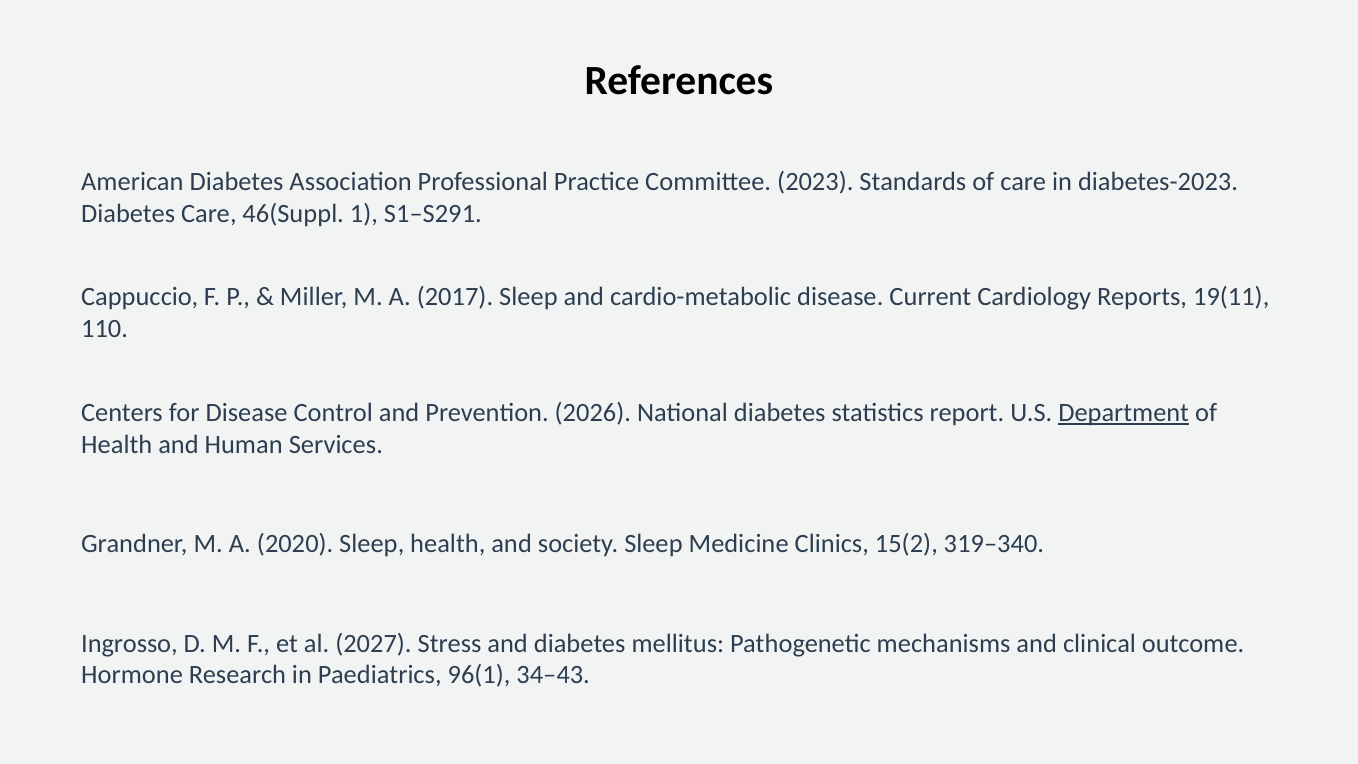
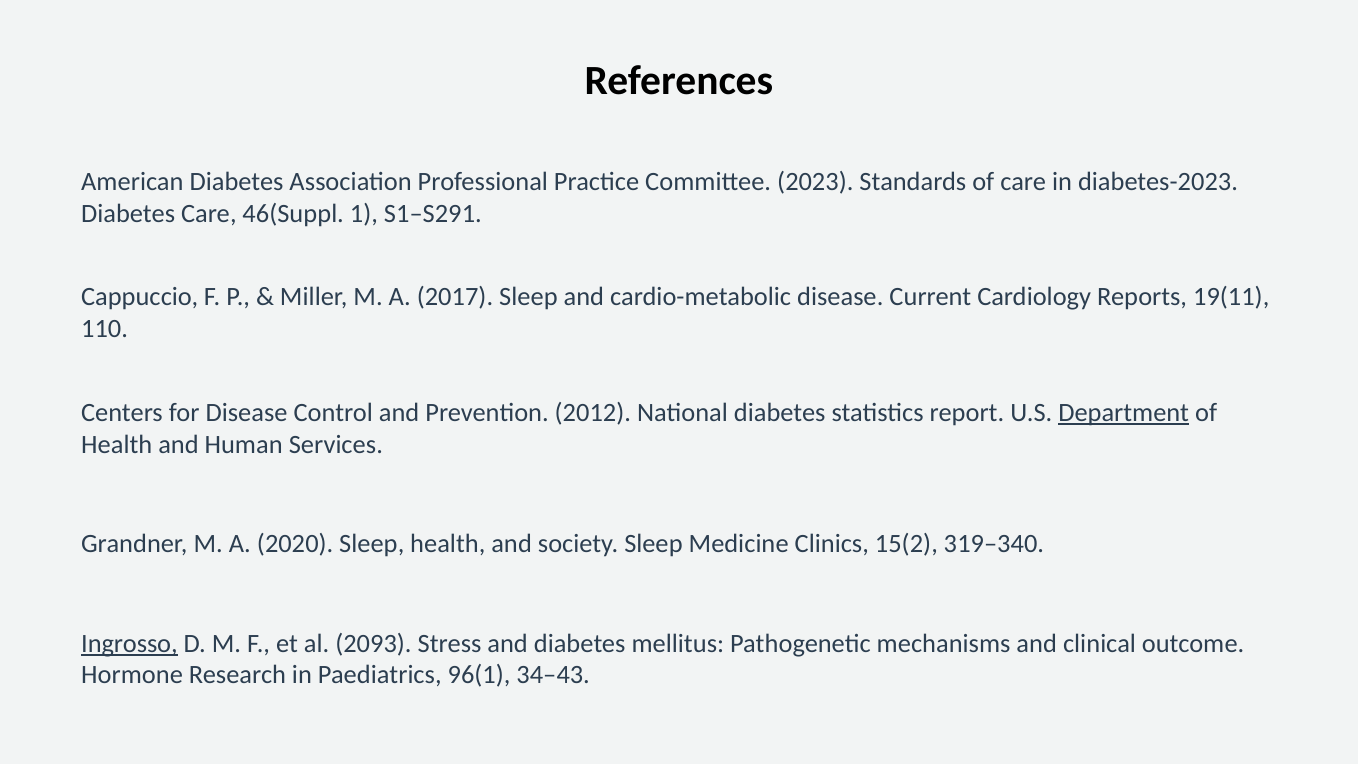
2026: 2026 -> 2012 (593, 413)
Ingrosso underline: none -> present (129, 643)
2027: 2027 -> 2093 (373, 643)
